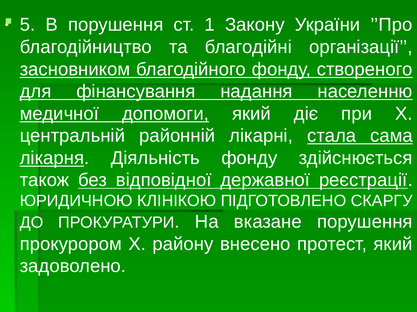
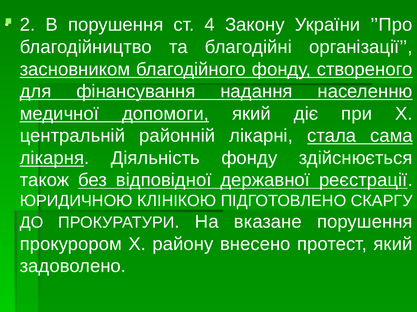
5: 5 -> 2 (28, 25)
1: 1 -> 4 (210, 25)
